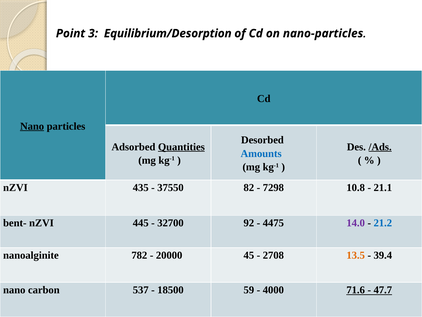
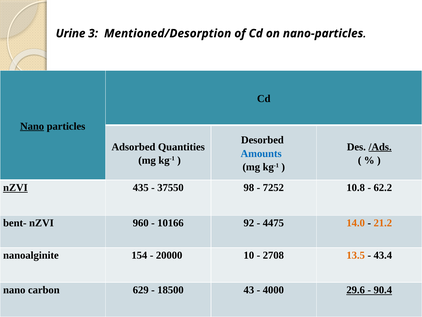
Point: Point -> Urine (71, 33)
Equilibrium/Desorption: Equilibrium/Desorption -> Mentioned/Desorption (168, 33)
Quantities underline: present -> none (181, 147)
nZVI underline: none -> present (15, 187)
82: 82 -> 98 (249, 187)
7298: 7298 -> 7252 (273, 187)
21.1: 21.1 -> 62.2 (383, 187)
445: 445 -> 960 (141, 223)
32700: 32700 -> 10166 (170, 223)
14.0 colour: purple -> orange (356, 223)
21.2 colour: blue -> orange (383, 223)
782: 782 -> 154 (139, 255)
45: 45 -> 10 (249, 255)
39.4: 39.4 -> 43.4 (383, 255)
537: 537 -> 629 (141, 290)
59: 59 -> 43 (249, 290)
71.6: 71.6 -> 29.6 (356, 290)
47.7: 47.7 -> 90.4 (383, 290)
